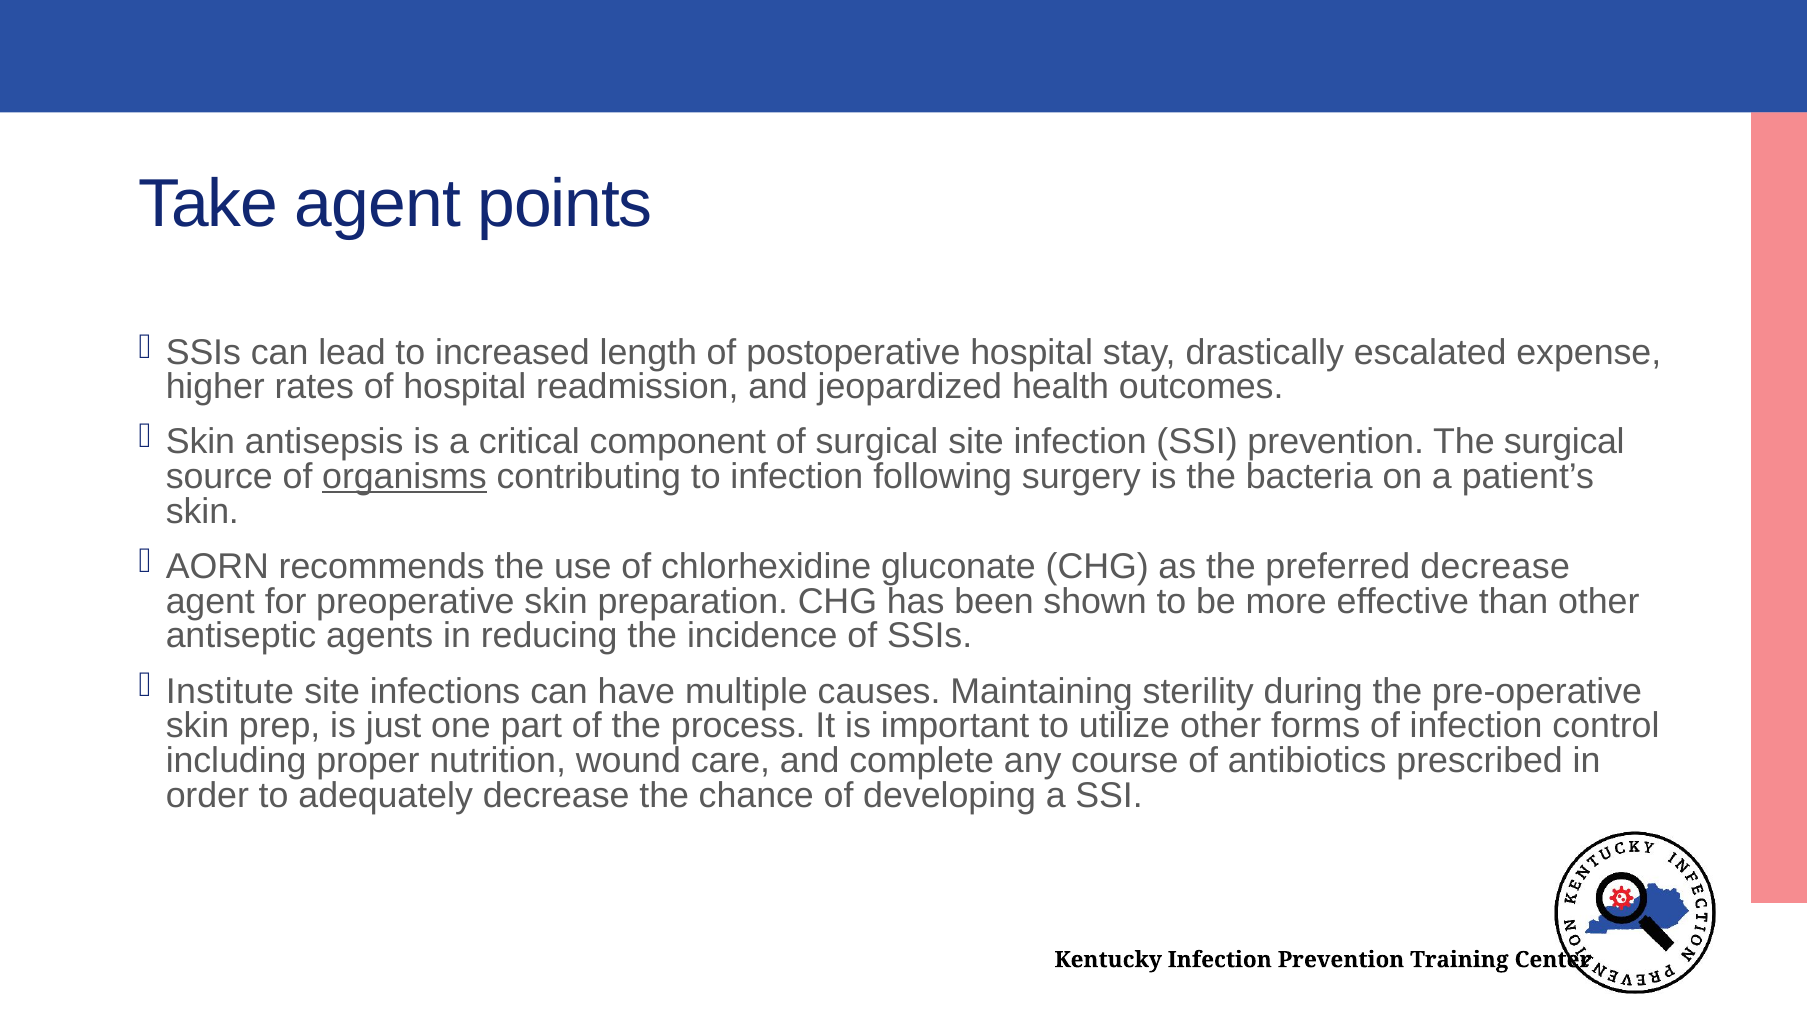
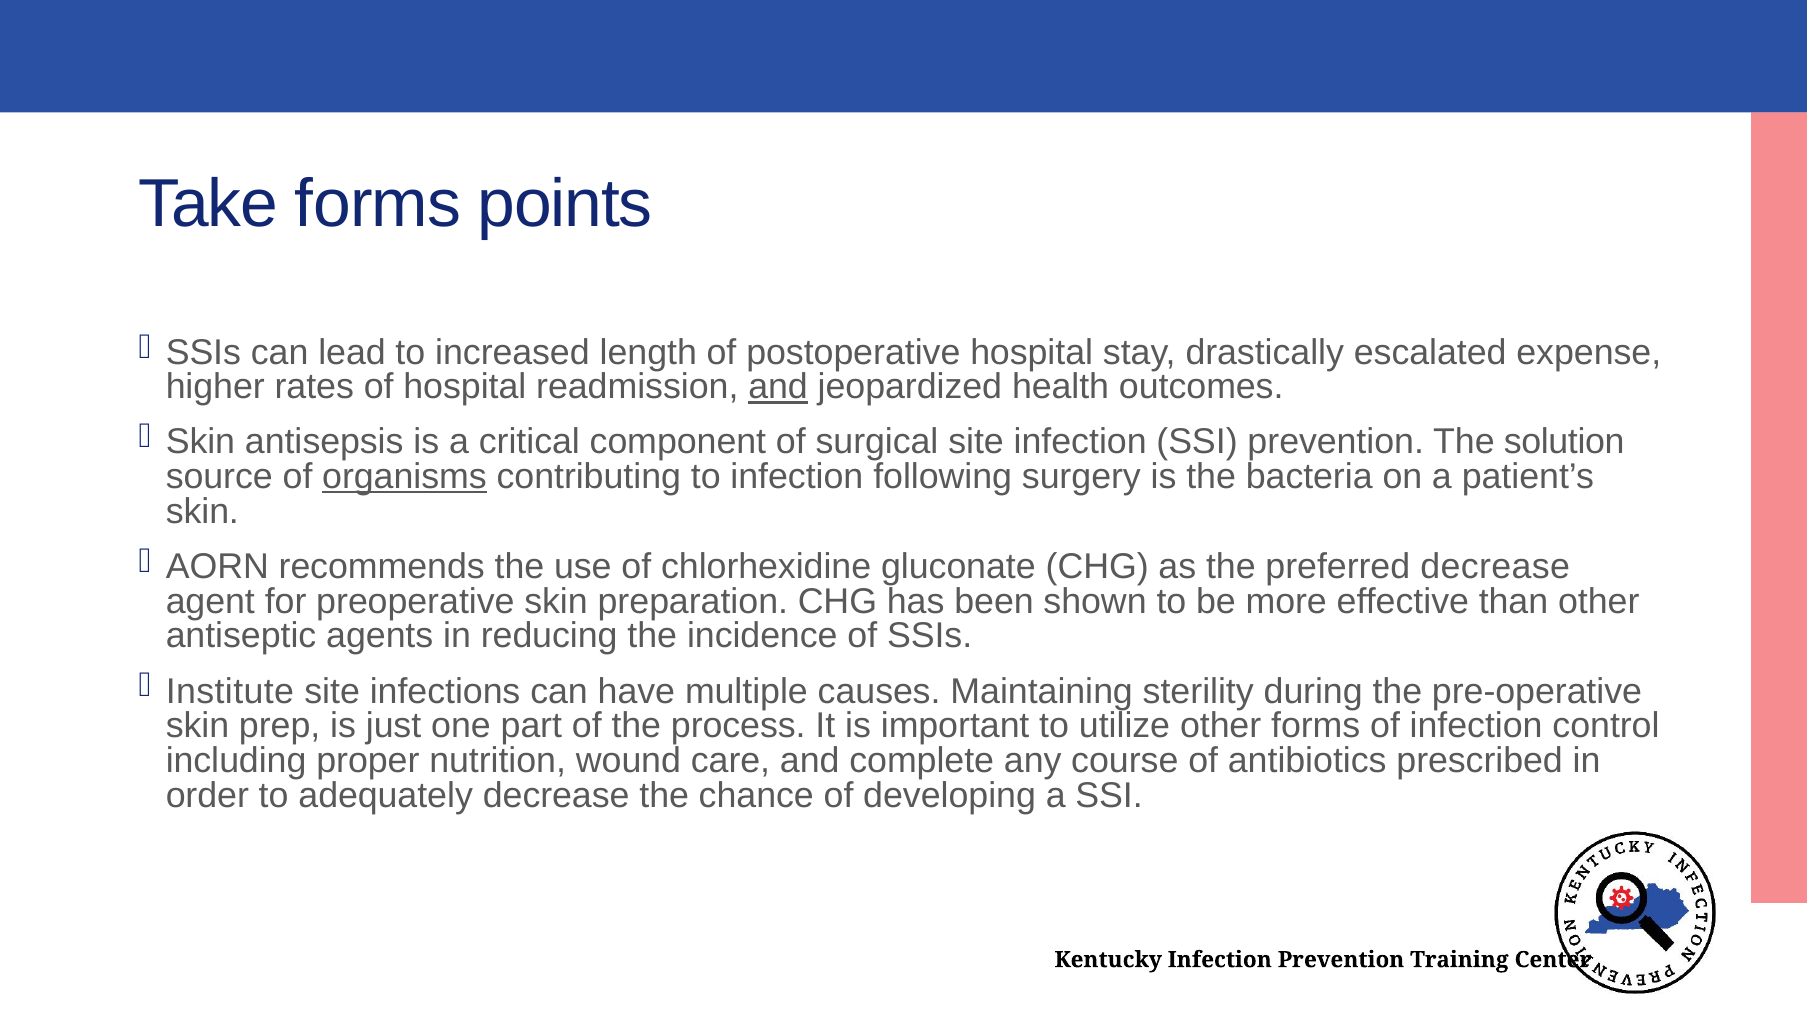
Take agent: agent -> forms (378, 204)
and underline: none -> present (778, 387)
The surgical: surgical -> solution (1564, 442)
